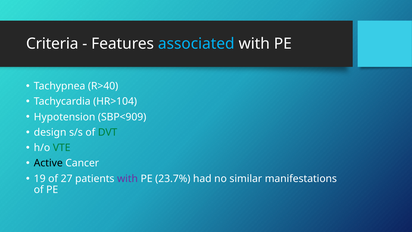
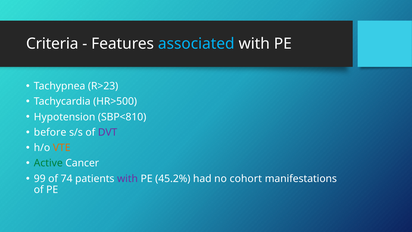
R>40: R>40 -> R>23 (103, 86)
HR>104: HR>104 -> HR>500 (115, 101)
SBP<909: SBP<909 -> SBP<810 (122, 117)
design: design -> before (50, 132)
DVT colour: green -> purple (108, 132)
VTE colour: green -> orange (62, 148)
Active colour: black -> green (48, 163)
19: 19 -> 99 (40, 178)
27: 27 -> 74 (67, 178)
23.7%: 23.7% -> 45.2% (173, 178)
similar: similar -> cohort (246, 178)
